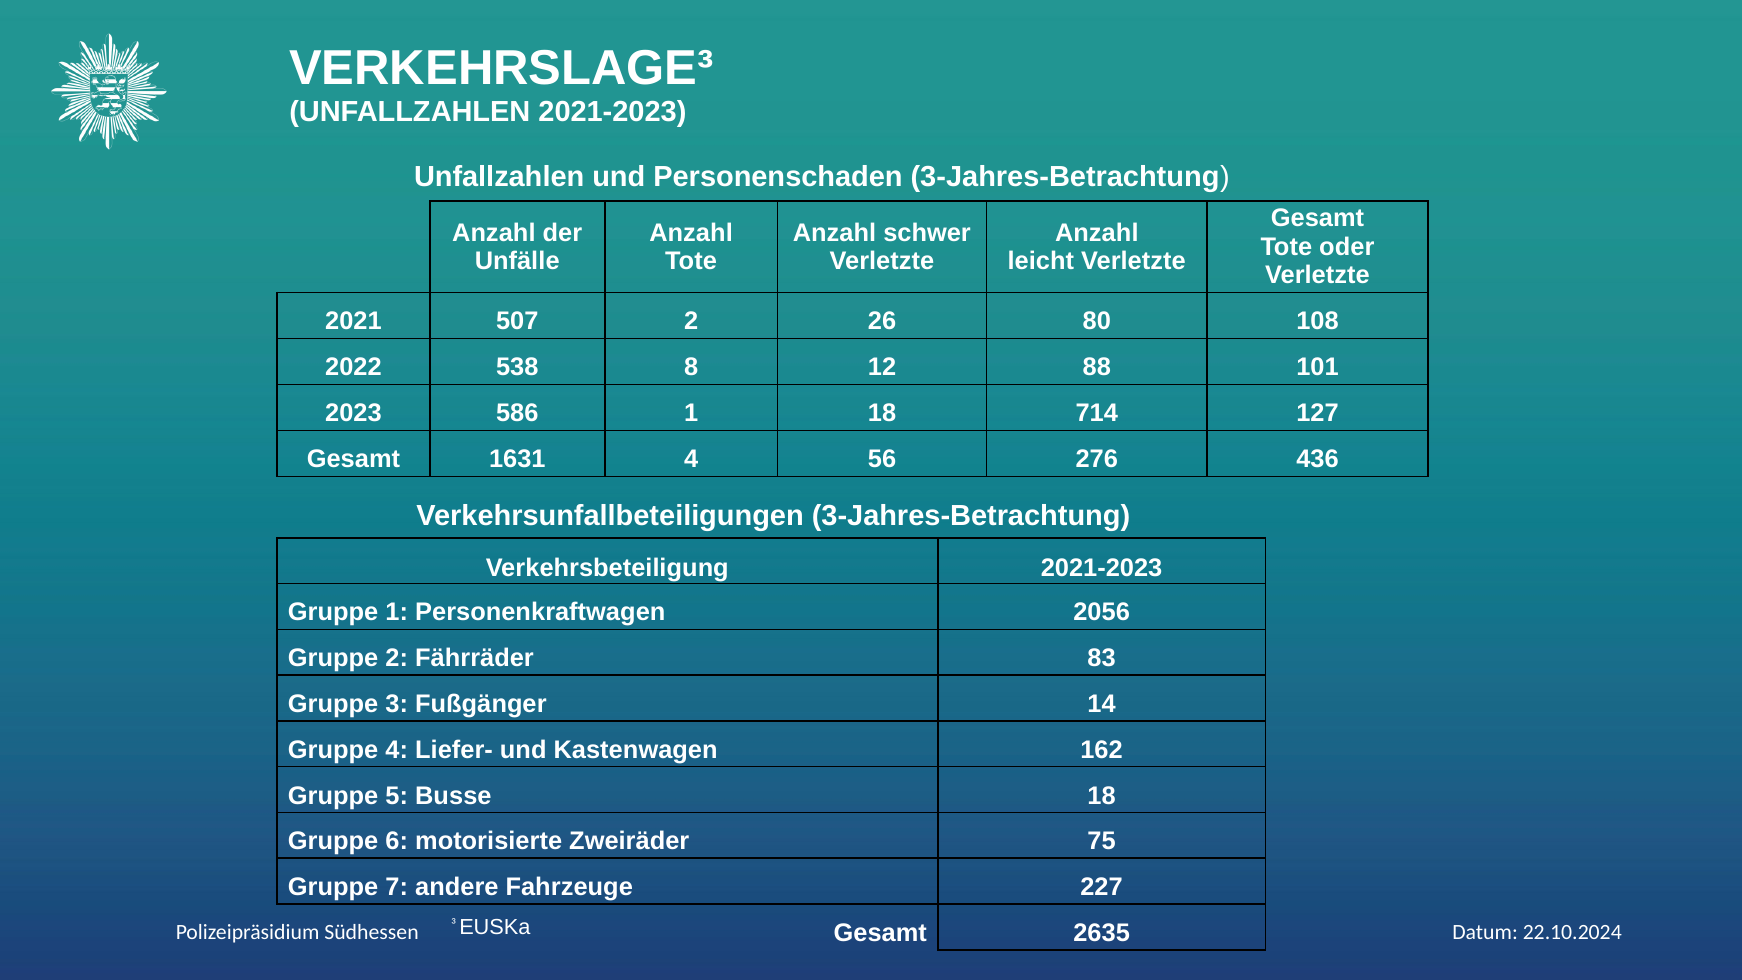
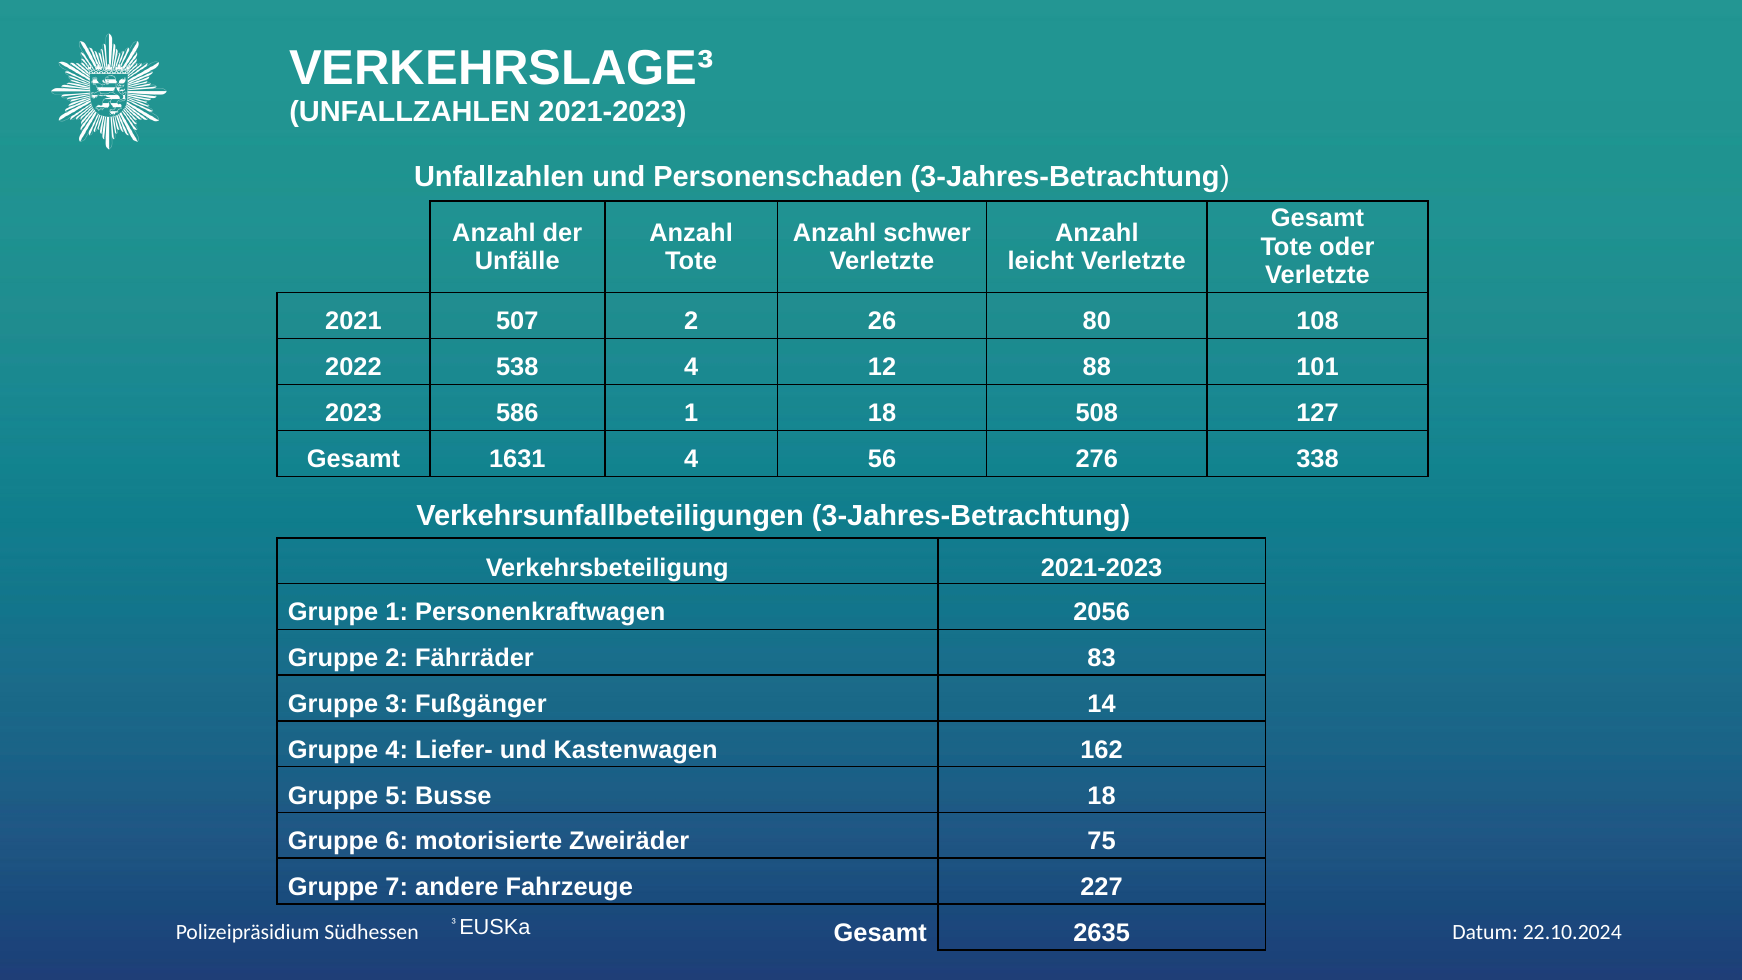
538 8: 8 -> 4 (691, 367)
714: 714 -> 508 (1097, 413)
436: 436 -> 338 (1317, 459)
